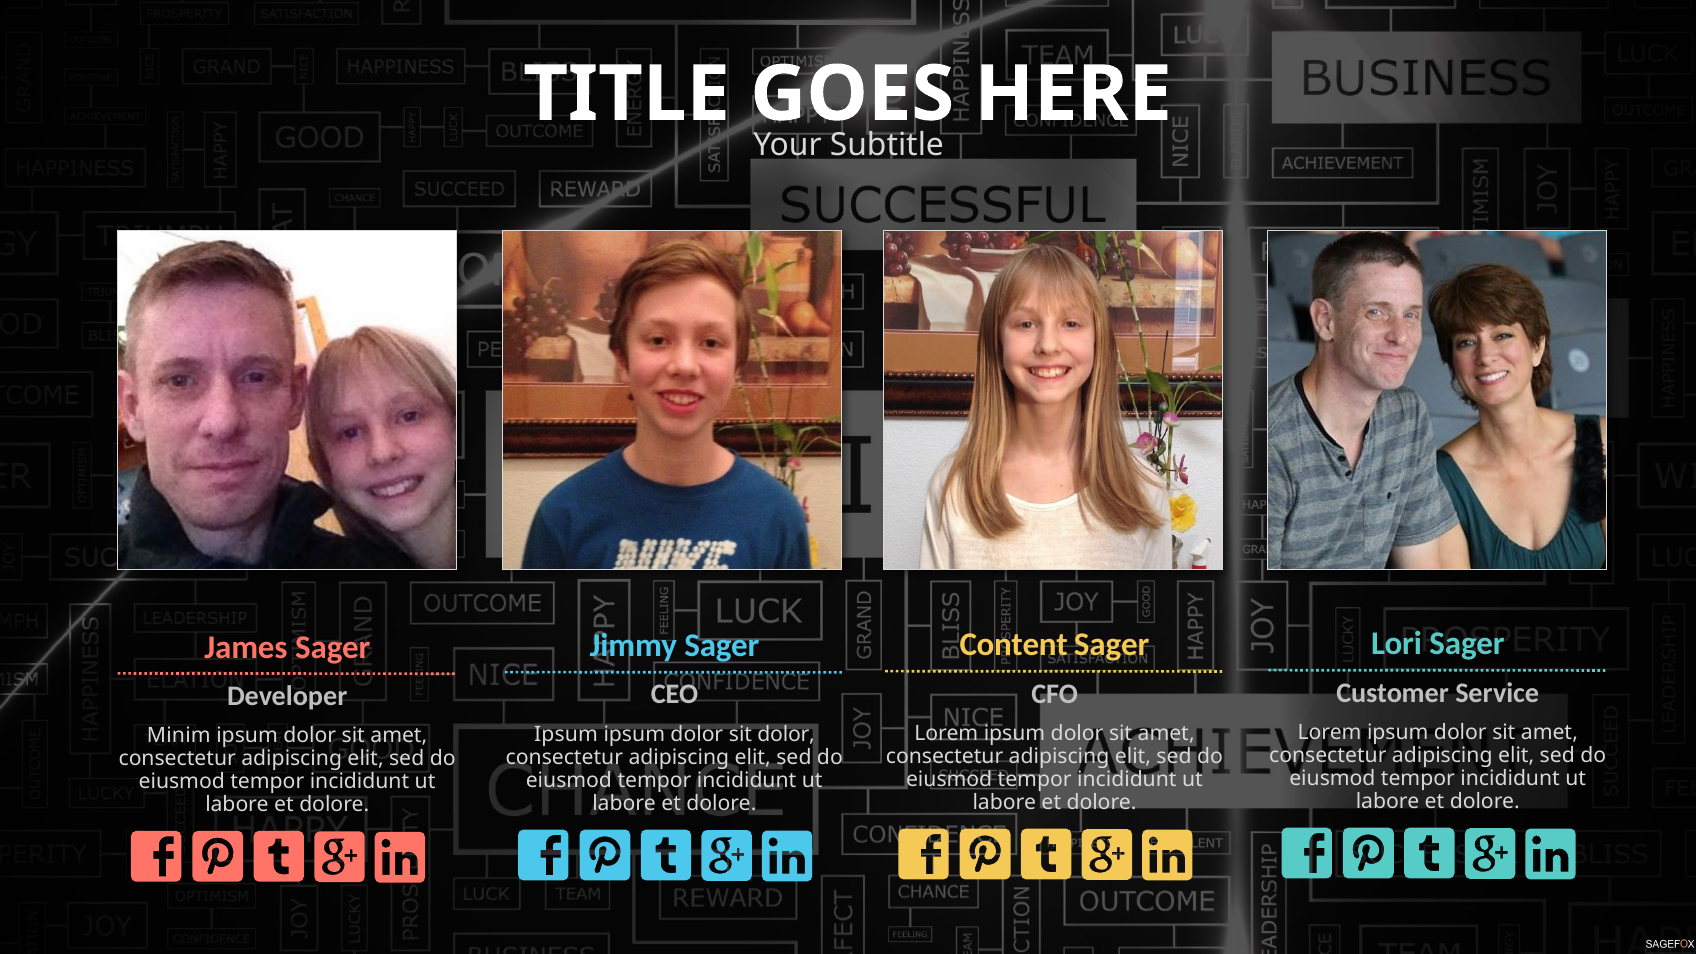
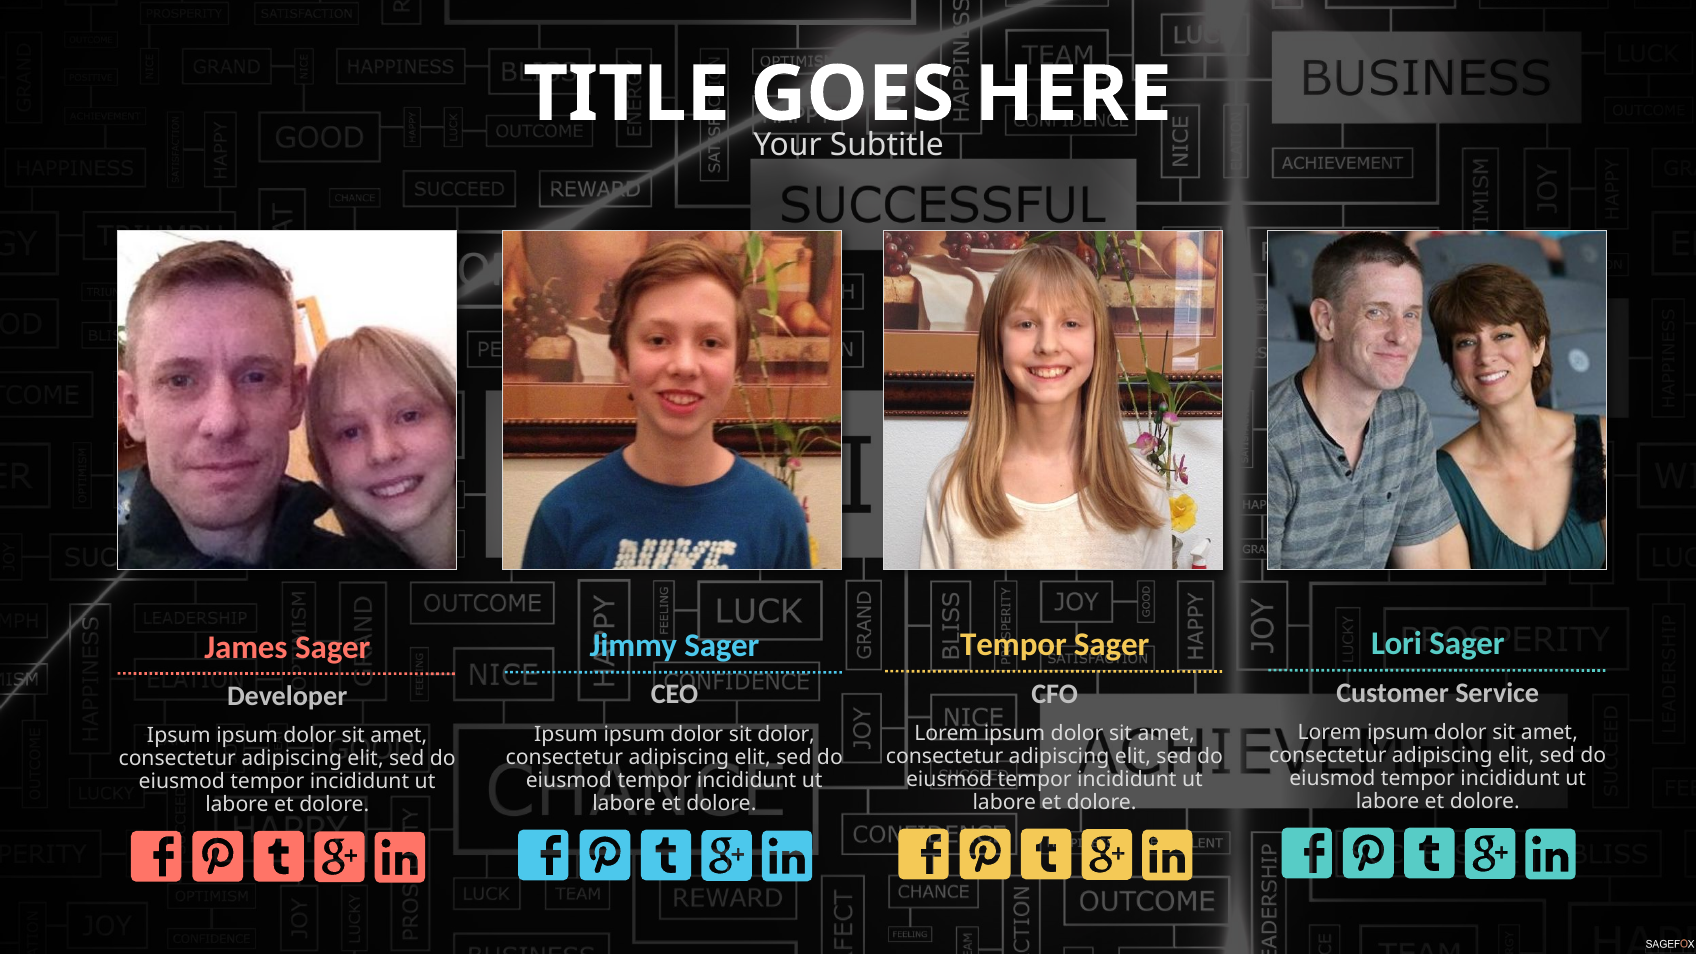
Content: Content -> Tempor (1013, 645)
Minim: Minim -> Ipsum (179, 736)
